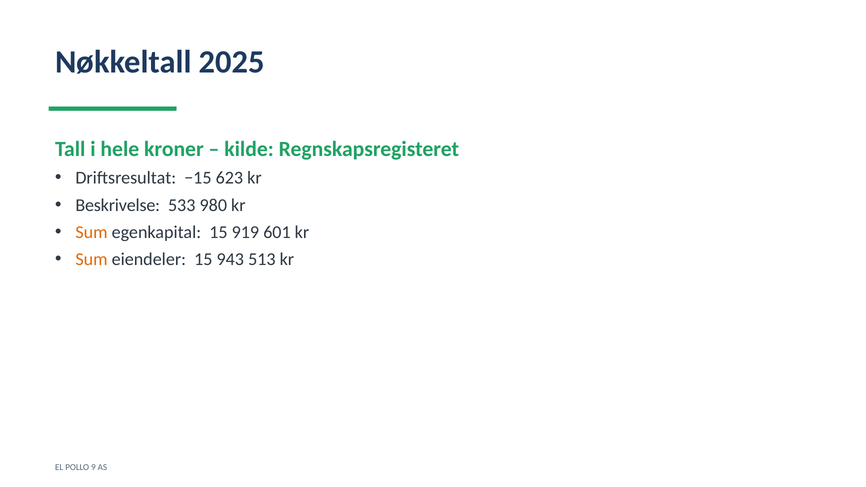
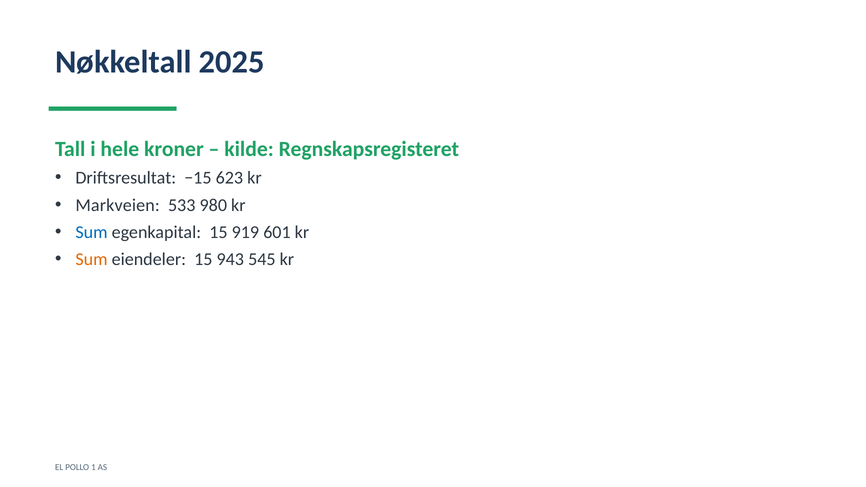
Beskrivelse: Beskrivelse -> Markveien (118, 205)
Sum colour: orange -> blue (91, 232)
513: 513 -> 545 (262, 259)
9: 9 -> 1 (93, 467)
